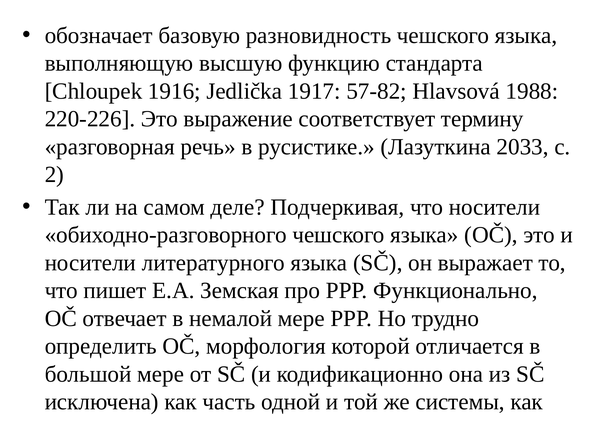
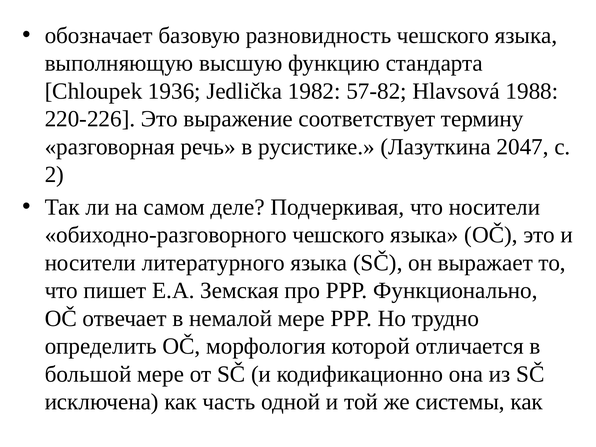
1916: 1916 -> 1936 (174, 91)
1917: 1917 -> 1982 (314, 91)
2033: 2033 -> 2047 (523, 147)
